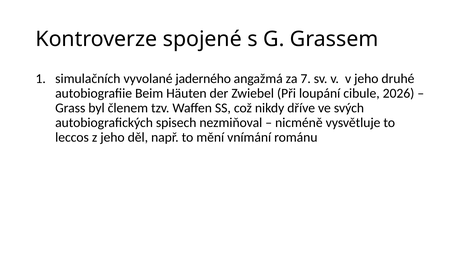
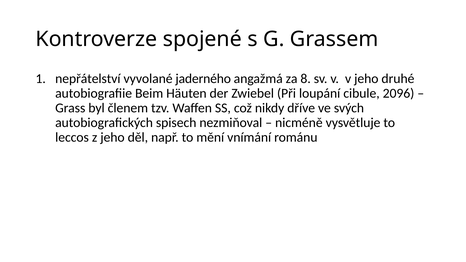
simulačních: simulačních -> nepřátelství (88, 79)
7: 7 -> 8 (306, 79)
2026: 2026 -> 2096 (399, 93)
